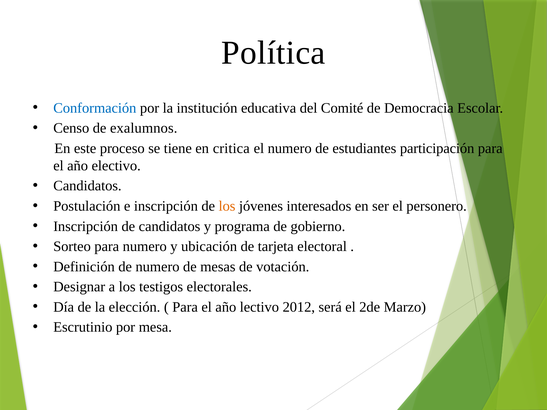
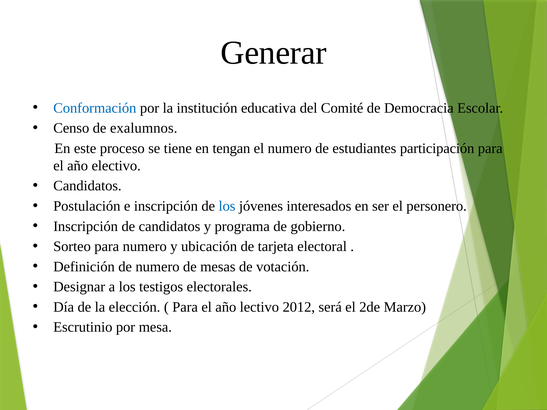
Política: Política -> Generar (274, 53)
critica: critica -> tengan (231, 148)
los colour: orange -> blue (227, 206)
